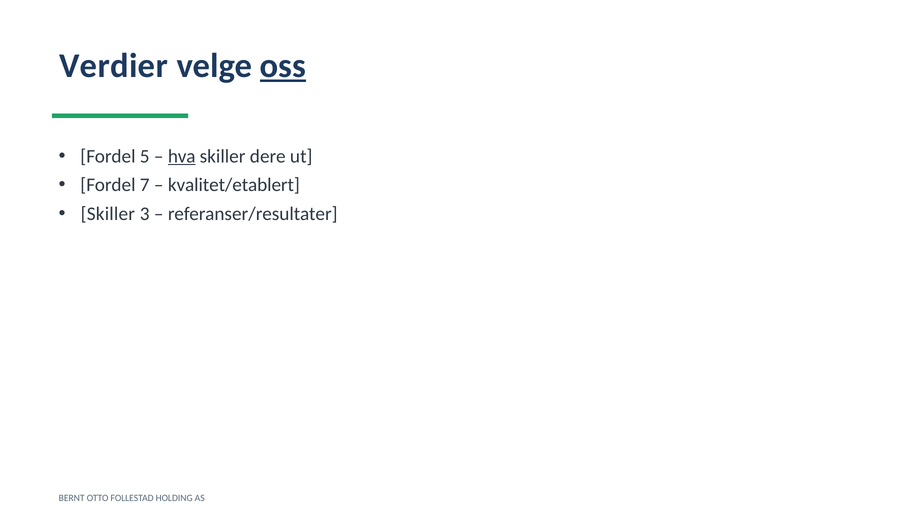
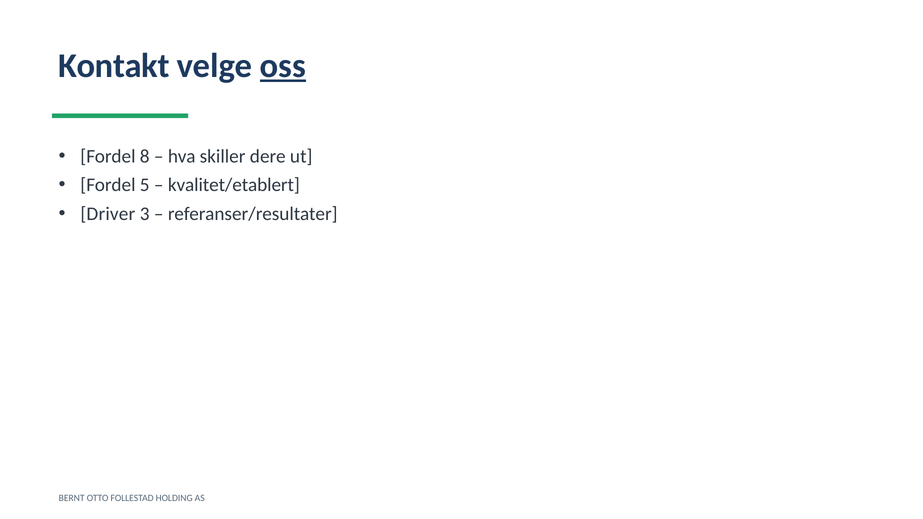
Verdier: Verdier -> Kontakt (114, 66)
5: 5 -> 8 (145, 156)
hva underline: present -> none (182, 156)
7: 7 -> 5 (145, 185)
Skiller: Skiller -> Driver (108, 214)
